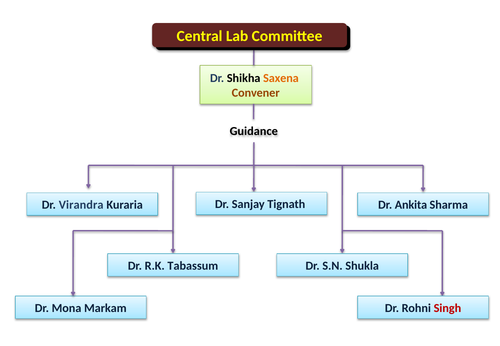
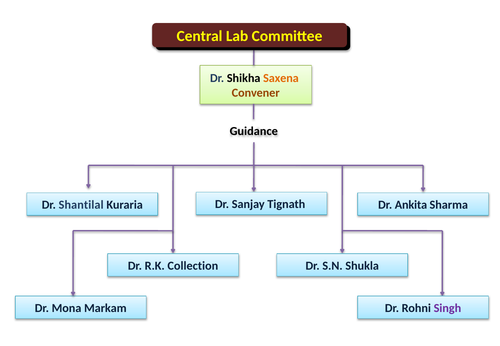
Virandra: Virandra -> Shantilal (81, 205)
Tabassum: Tabassum -> Collection (193, 266)
Singh colour: red -> purple (447, 308)
